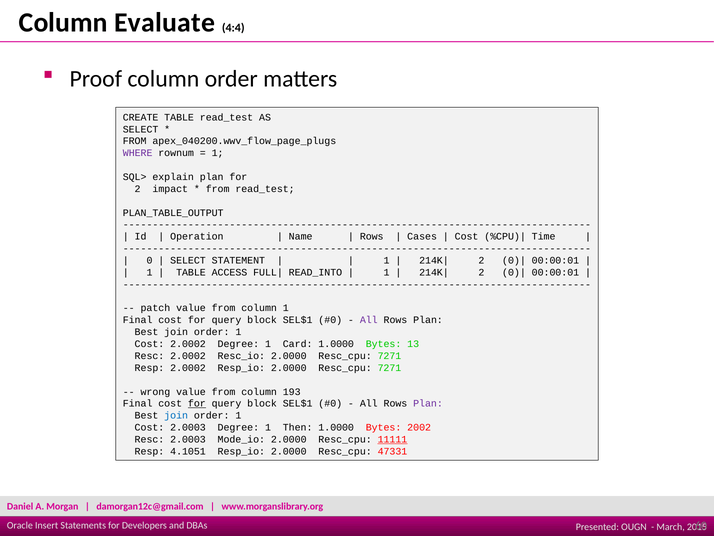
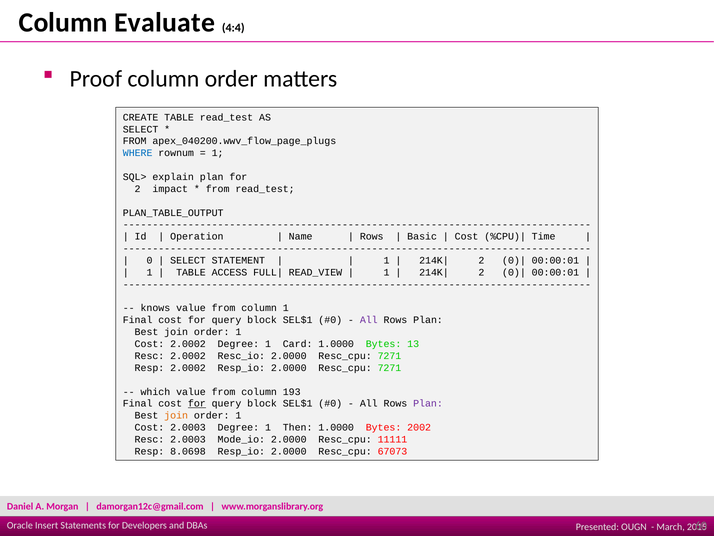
WHERE colour: purple -> blue (138, 153)
Cases: Cases -> Basic (422, 236)
READ_INTO: READ_INTO -> READ_VIEW (315, 272)
patch: patch -> knows (155, 308)
wrong: wrong -> which (155, 391)
join colour: blue -> orange (176, 415)
11111 underline: present -> none (392, 439)
4.1051: 4.1051 -> 8.0698 (188, 451)
47331: 47331 -> 67073 (392, 451)
